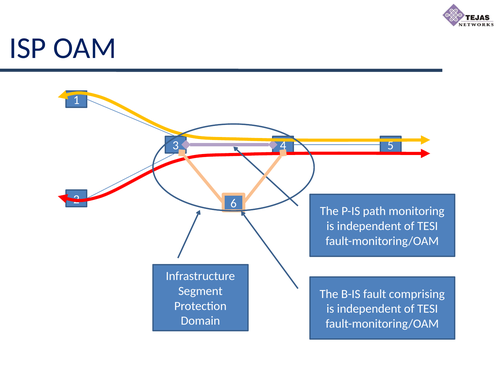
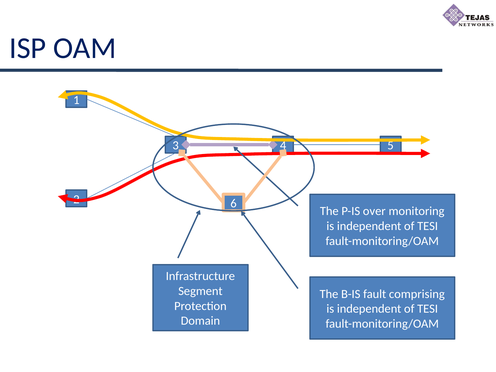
path: path -> over (374, 211)
